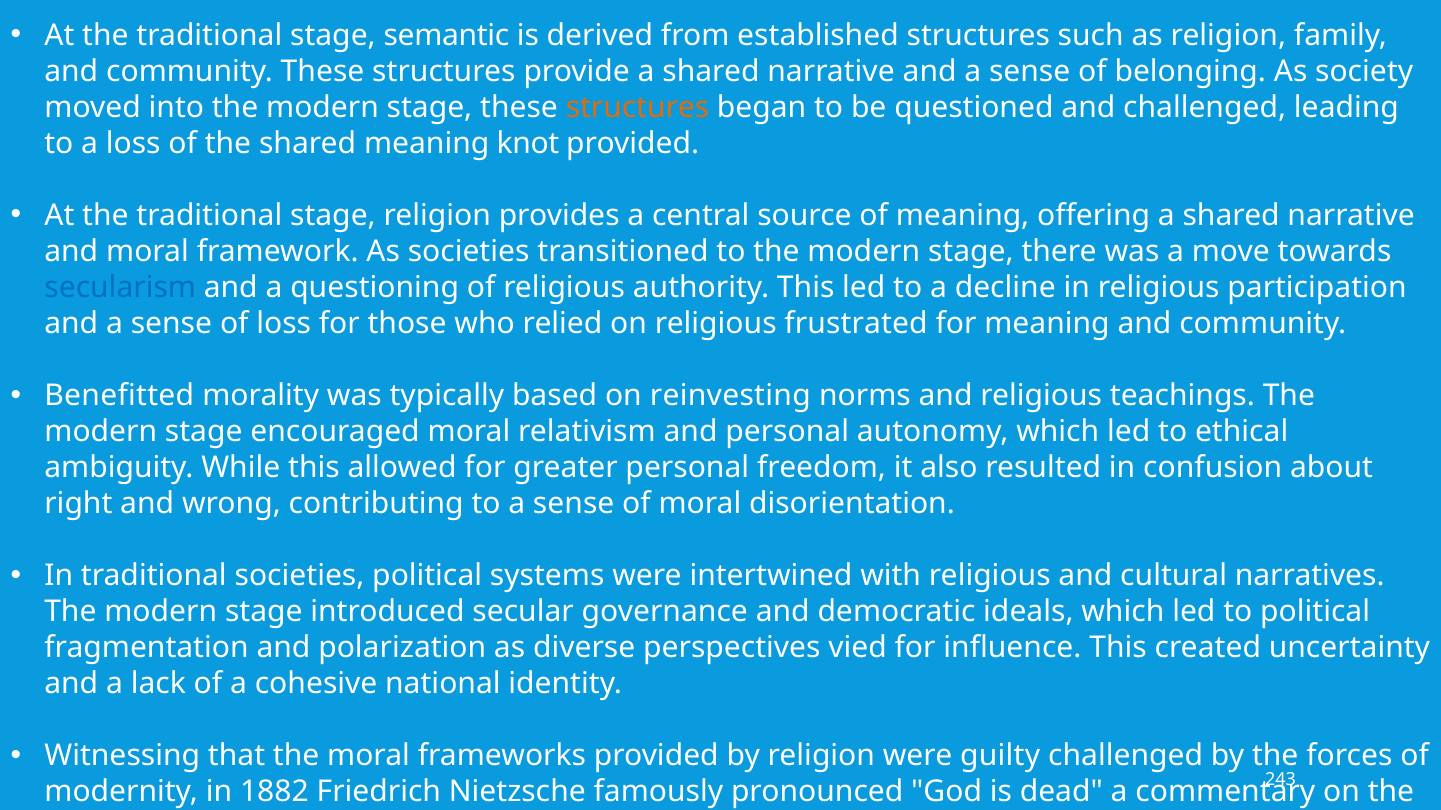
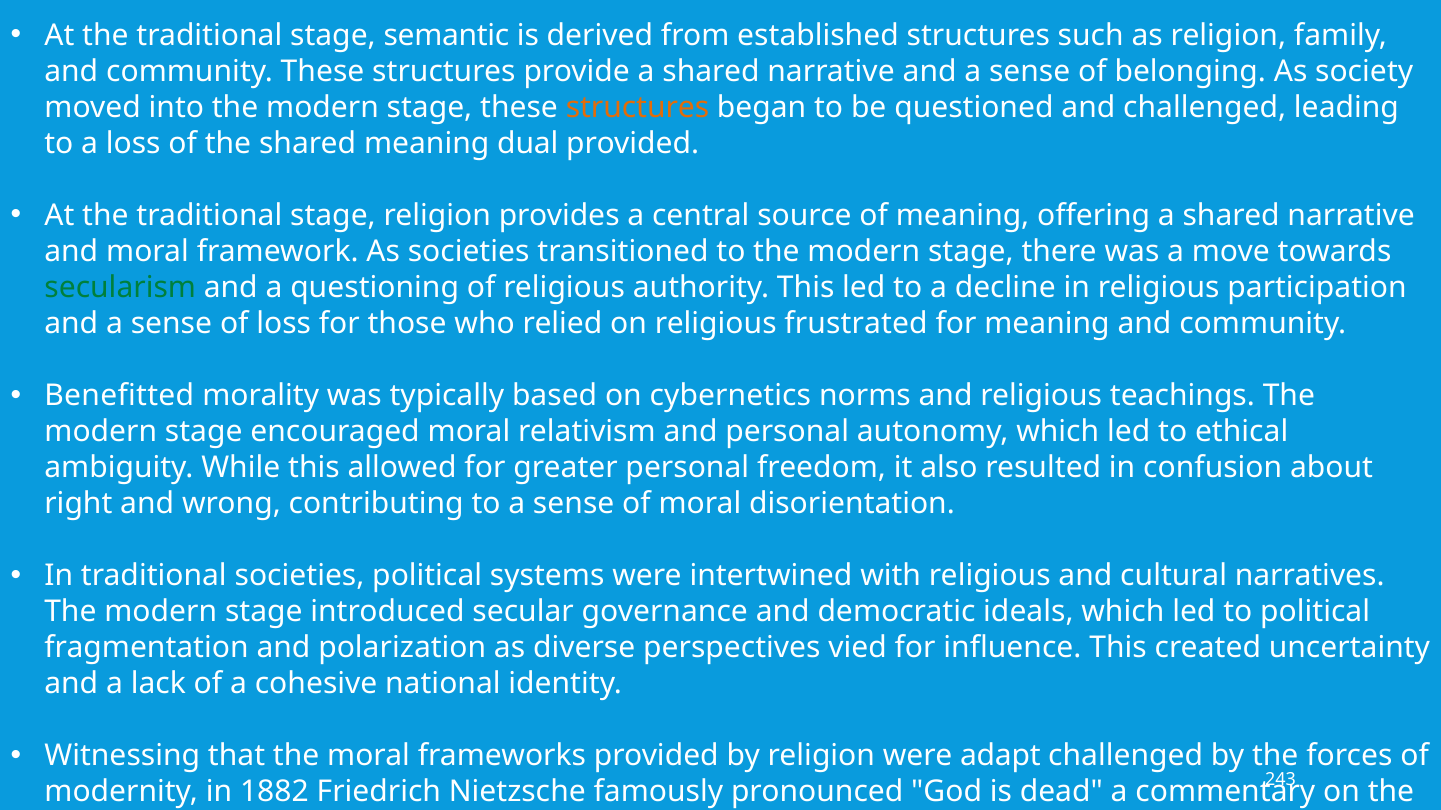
knot: knot -> dual (528, 144)
secularism colour: blue -> green (120, 288)
reinvesting: reinvesting -> cybernetics (730, 396)
guilty: guilty -> adapt (1000, 756)
